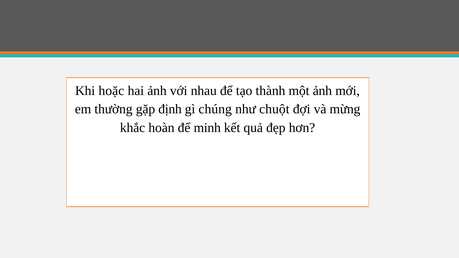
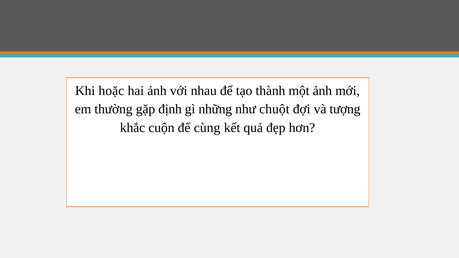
chúng: chúng -> những (215, 109)
mừng: mừng -> tượng (345, 109)
hoàn: hoàn -> cuộn (161, 128)
minh: minh -> cùng (207, 128)
